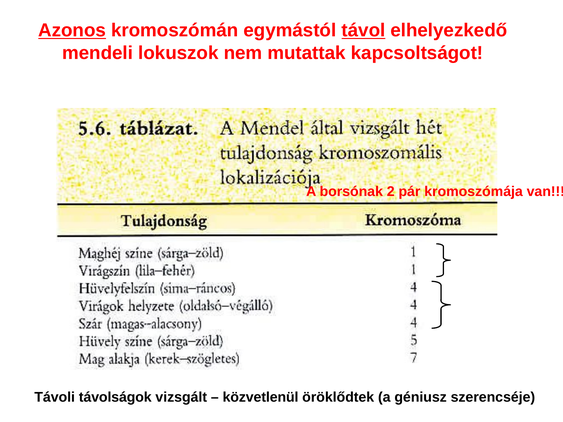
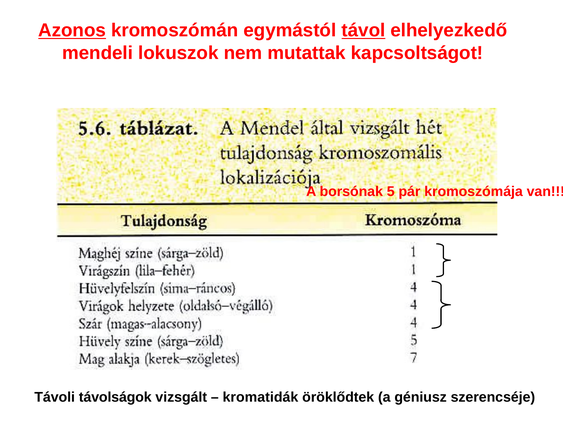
2: 2 -> 5 (391, 192)
közvetlenül: közvetlenül -> kromatidák (260, 397)
